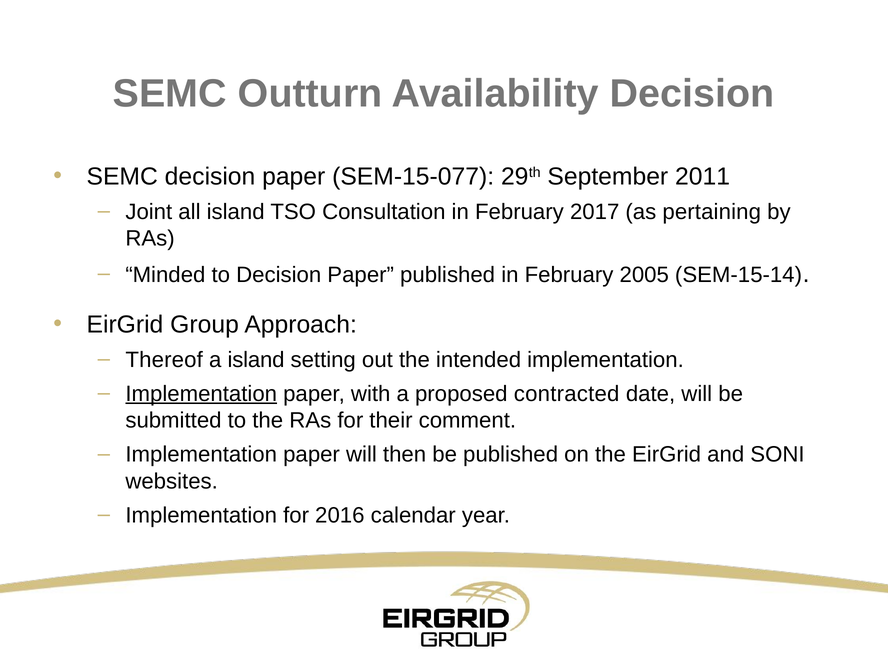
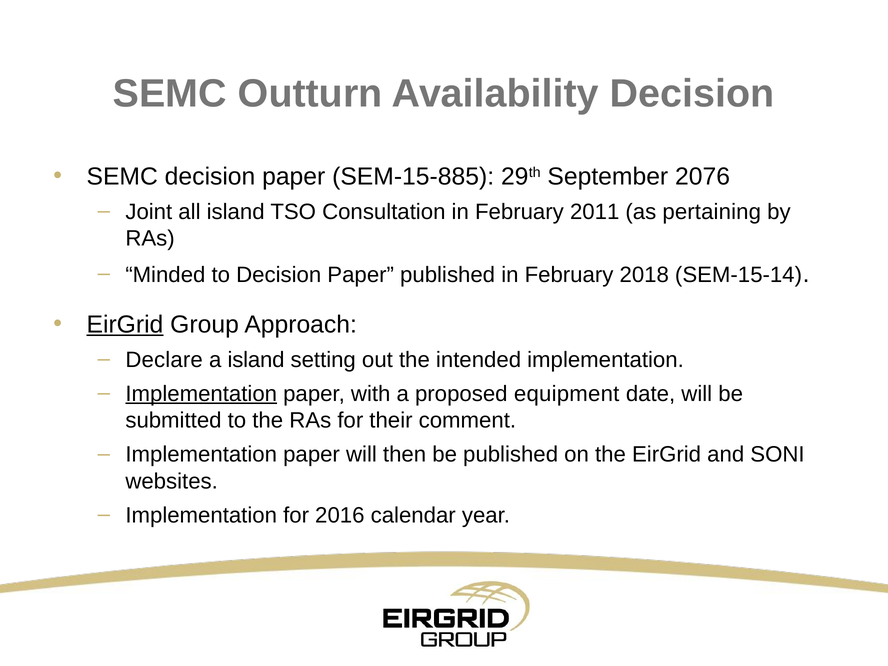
SEM-15-077: SEM-15-077 -> SEM-15-885 (413, 176)
2011: 2011 -> 2076 (703, 176)
2017: 2017 -> 2011 (595, 212)
2005: 2005 -> 2018 (644, 275)
EirGrid underline: none -> present (125, 324)
Thereof: Thereof -> Declare (164, 360)
contracted: contracted -> equipment (567, 394)
